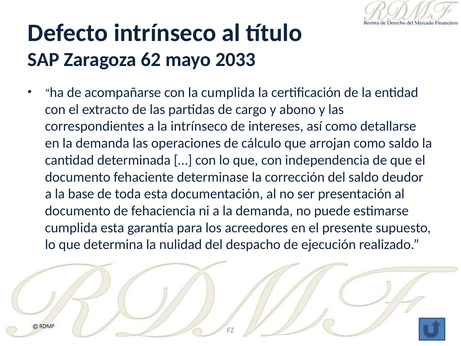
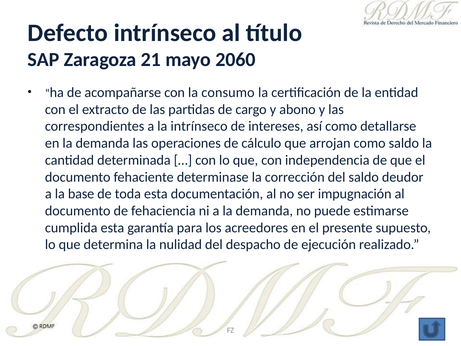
62: 62 -> 21 (151, 59)
2033: 2033 -> 2060 (235, 59)
la cumplida: cumplida -> consumo (228, 92)
presentación: presentación -> impugnación (355, 194)
